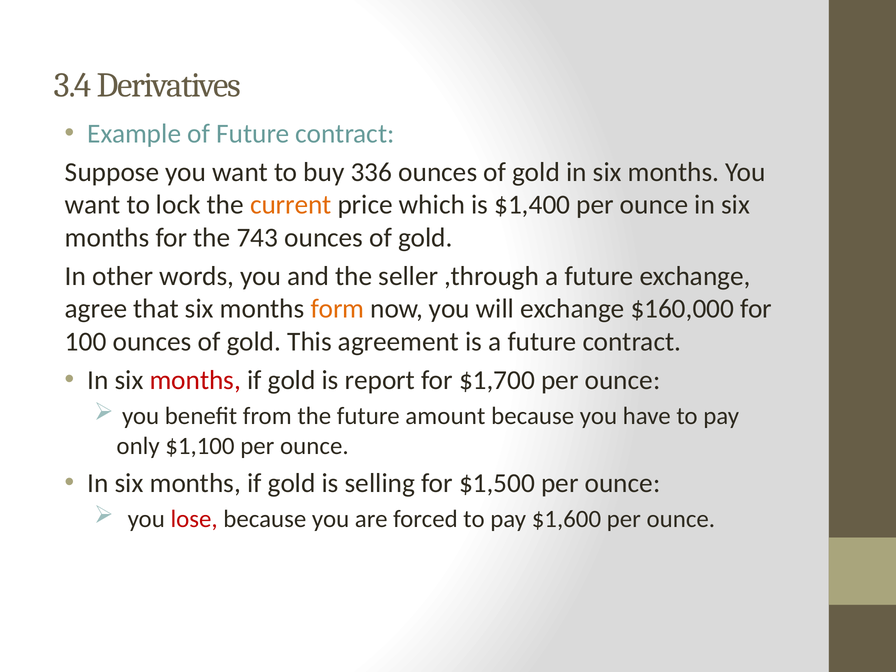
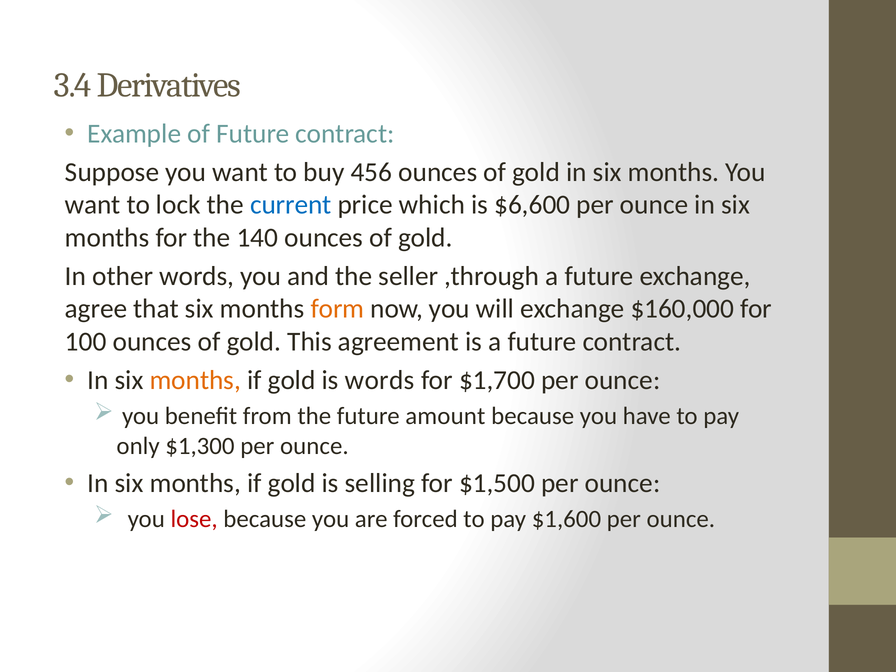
336: 336 -> 456 (371, 172)
current colour: orange -> blue (291, 205)
$1,400: $1,400 -> $6,600 (532, 205)
743: 743 -> 140 (257, 238)
months colour: red -> orange (195, 380)
is report: report -> words (380, 380)
$1,100: $1,100 -> $1,300 (200, 446)
